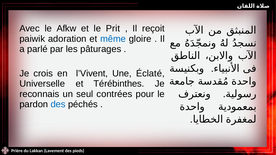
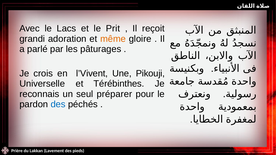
Afkw: Afkw -> Lacs (66, 29)
paiwik: paiwik -> grandi (32, 39)
même colour: blue -> orange (113, 39)
Éclaté: Éclaté -> Pikouji (150, 73)
contrées: contrées -> préparer (114, 94)
